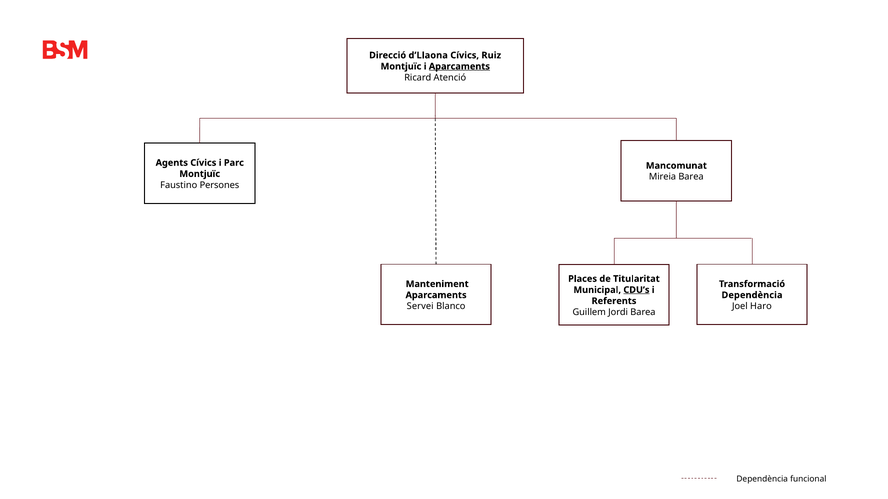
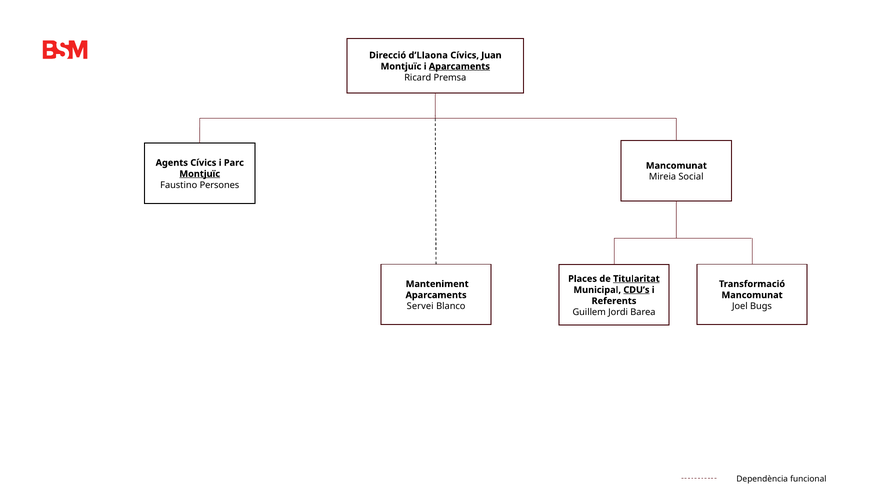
Ruiz: Ruiz -> Juan (491, 55)
Atenció: Atenció -> Premsa (450, 78)
Montjuïc underline: none -> present (200, 174)
Mireia Barea: Barea -> Social (691, 177)
Titularitat underline: none -> present (636, 279)
Dependència: Dependència -> Mancomunat (752, 295)
Haro: Haro -> Bugs (761, 307)
